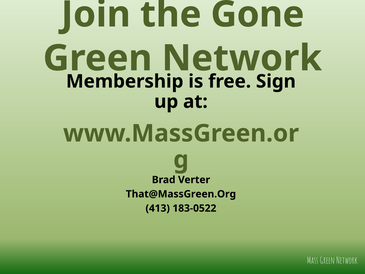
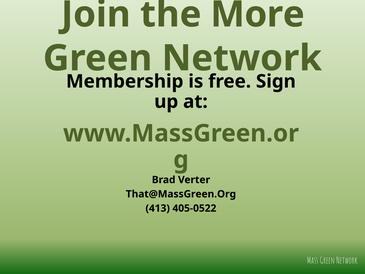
Gone: Gone -> More (257, 14)
183-0522: 183-0522 -> 405-0522 (194, 208)
